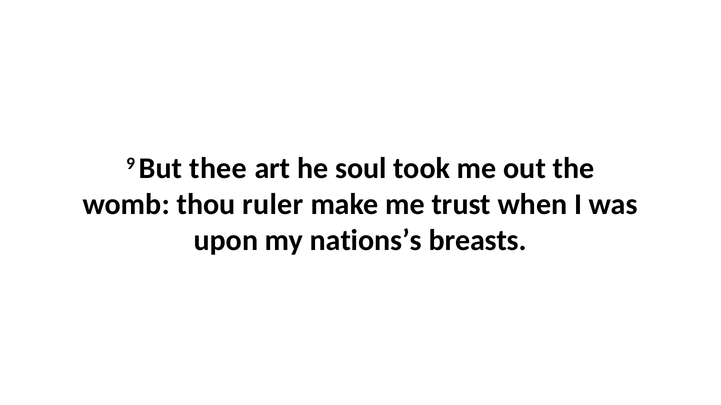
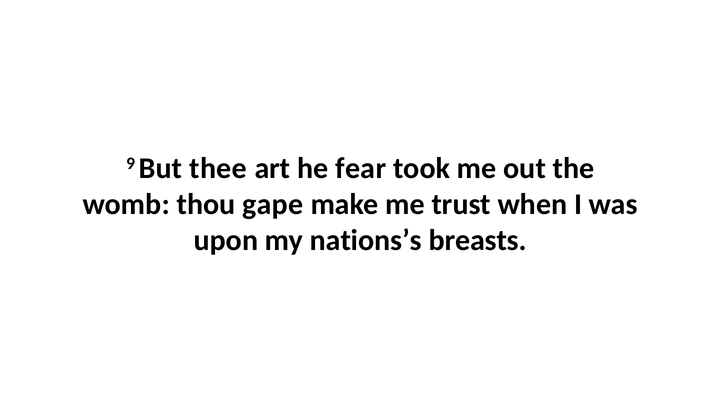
soul: soul -> fear (361, 169)
ruler: ruler -> gape (273, 205)
